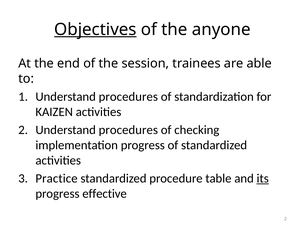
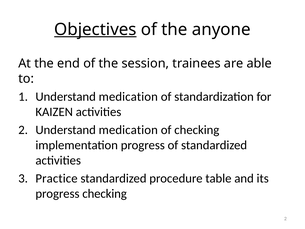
1 Understand procedures: procedures -> medication (128, 97)
procedures: procedures -> medication (128, 130)
its underline: present -> none (263, 178)
progress effective: effective -> checking (105, 194)
